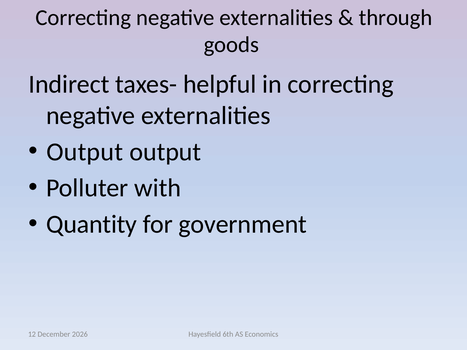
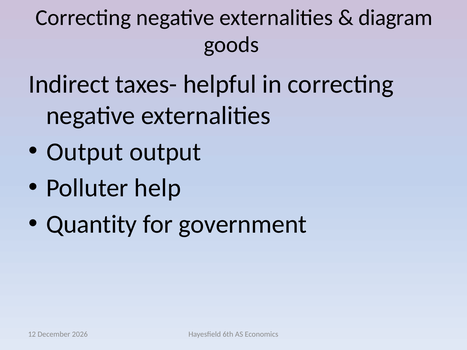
through: through -> diagram (396, 18)
with: with -> help (158, 188)
